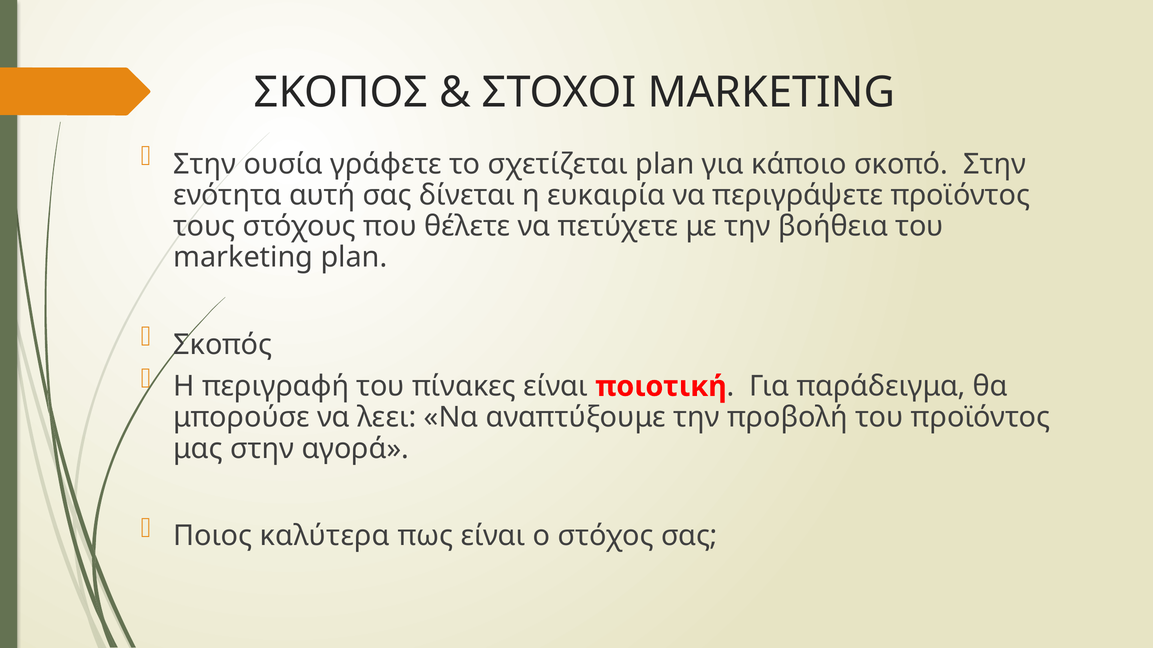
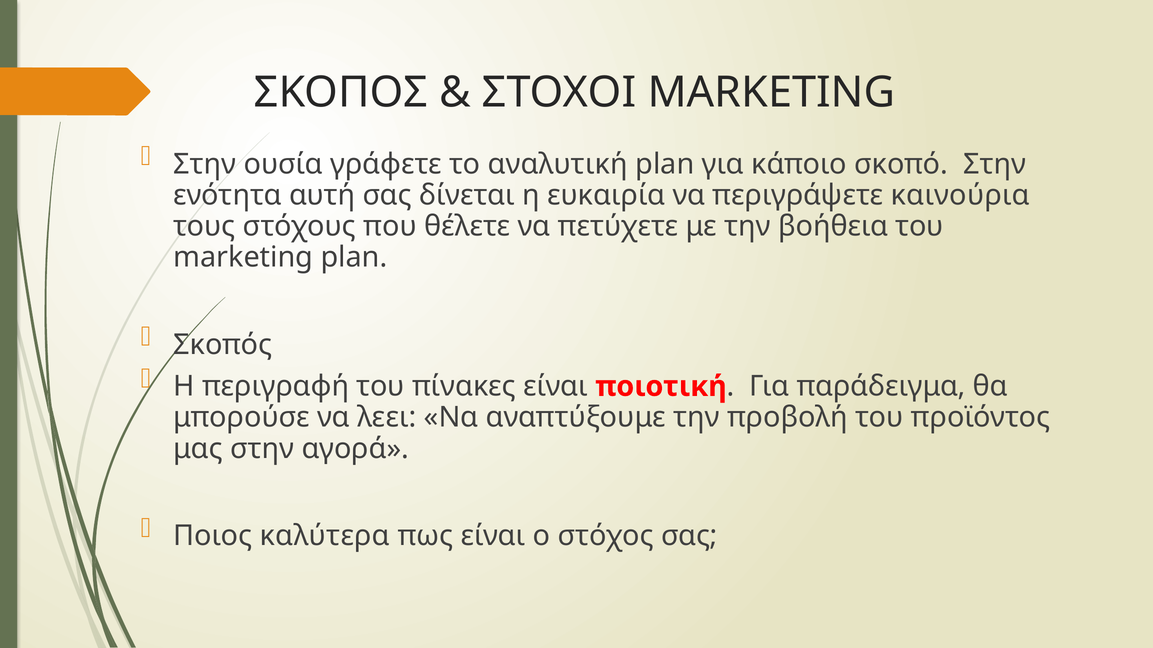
σχετίζεται: σχετίζεται -> αναλυτική (558, 164)
περιγράψετε προϊόντος: προϊόντος -> καινούρια (960, 195)
